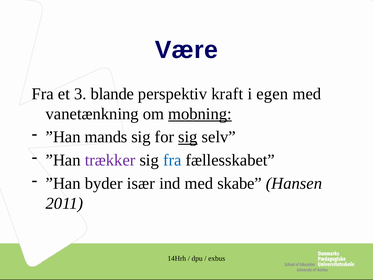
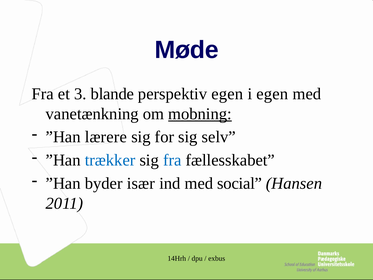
Være: Være -> Møde (187, 50)
perspektiv kraft: kraft -> egen (227, 94)
mands: mands -> lærere (106, 137)
sig underline: present -> none (188, 137)
trækker colour: purple -> blue (110, 160)
skabe: skabe -> social (240, 183)
